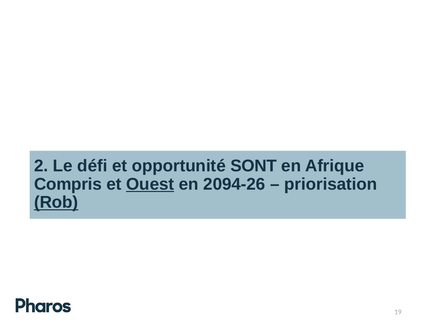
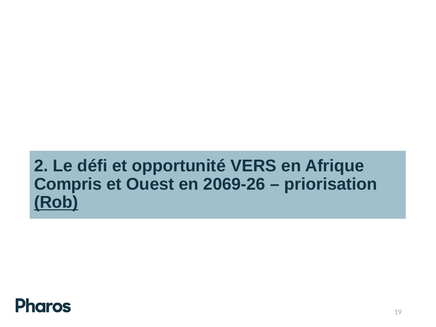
SONT: SONT -> VERS (254, 166)
Ouest underline: present -> none (150, 184)
2094-26: 2094-26 -> 2069-26 (234, 184)
